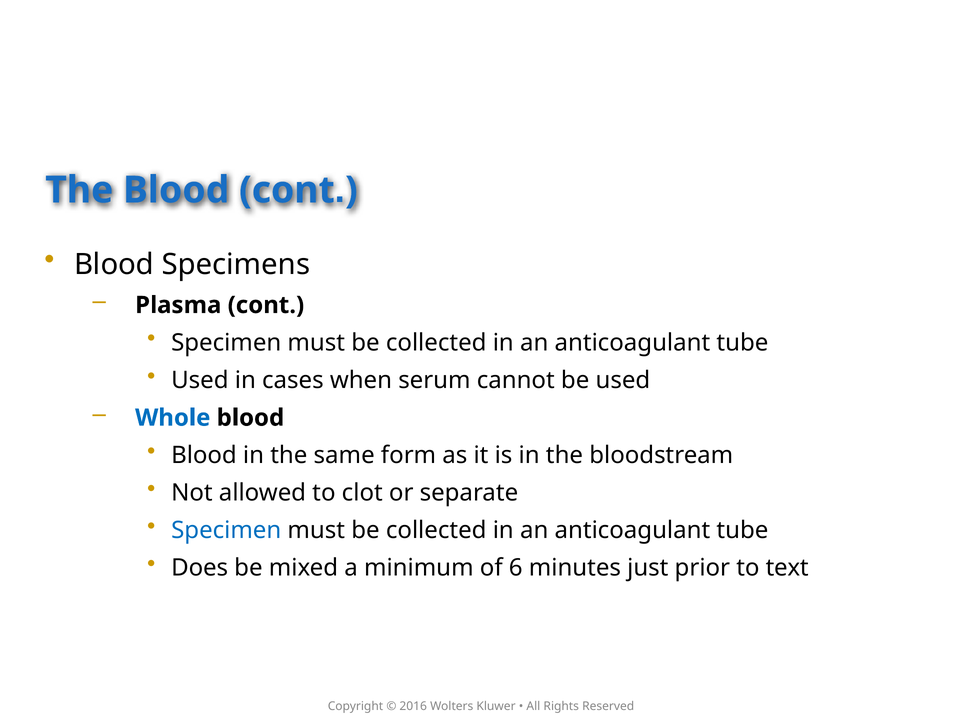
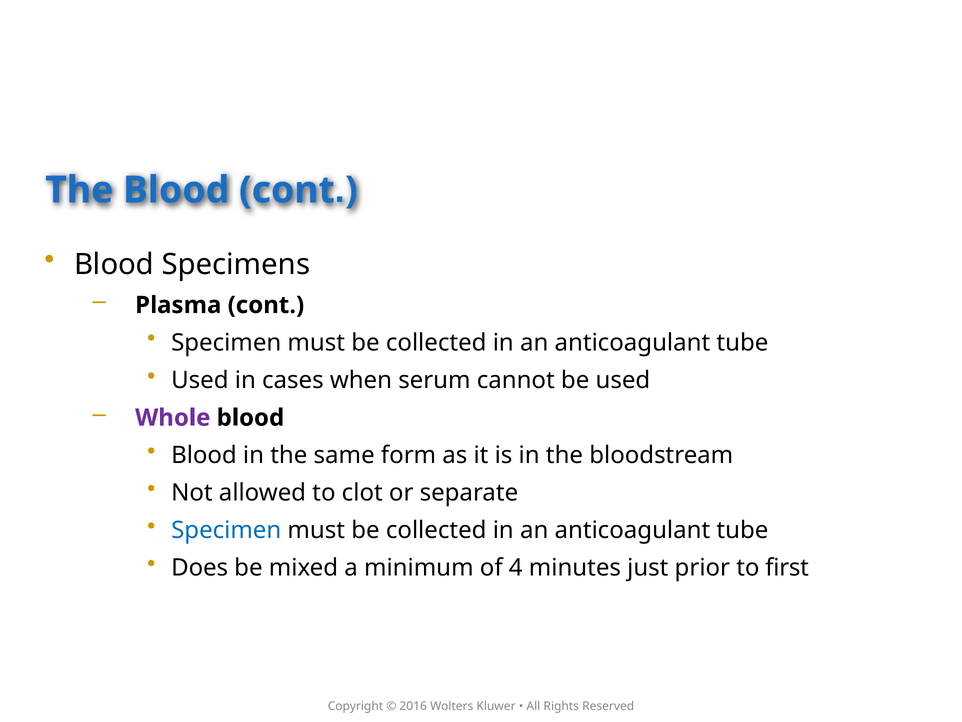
Whole colour: blue -> purple (173, 418)
6: 6 -> 4 (516, 568)
text: text -> first (787, 568)
